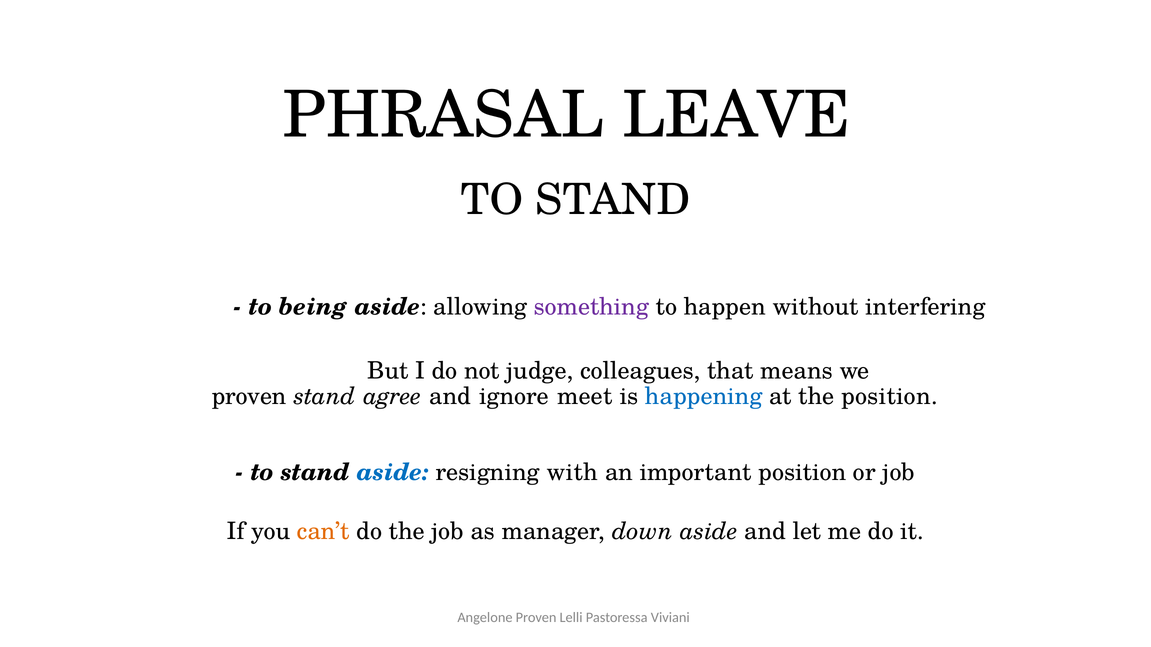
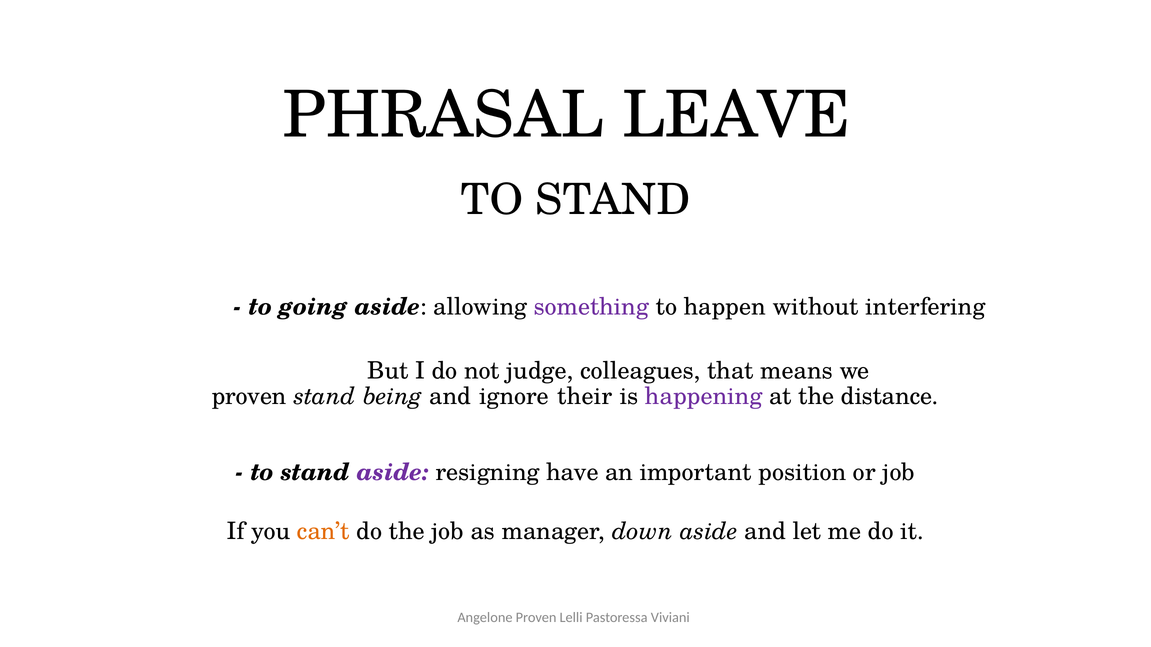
being: being -> going (313, 307)
agree: agree -> being (393, 397)
meet: meet -> their (585, 397)
happening colour: blue -> purple (704, 397)
the position: position -> distance (890, 397)
aside colour: blue -> purple (393, 473)
with: with -> have (573, 473)
